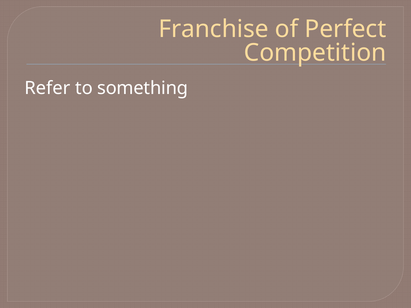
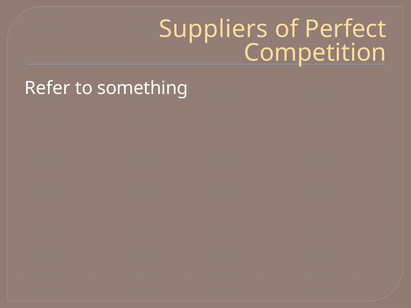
Franchise: Franchise -> Suppliers (213, 29)
